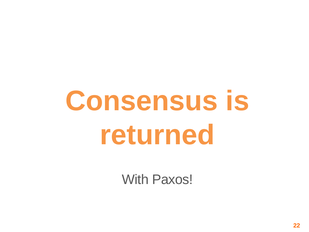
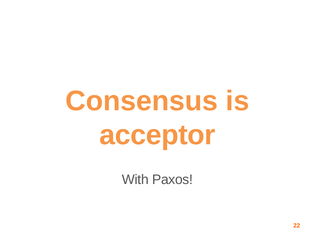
returned: returned -> acceptor (157, 135)
